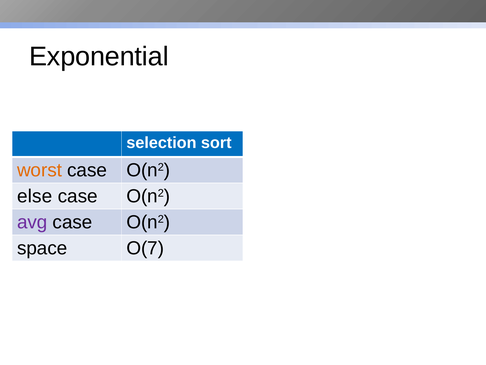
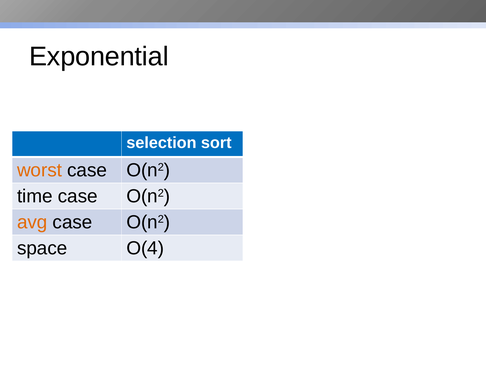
else: else -> time (35, 196)
avg colour: purple -> orange (32, 222)
O(7: O(7 -> O(4 (145, 248)
